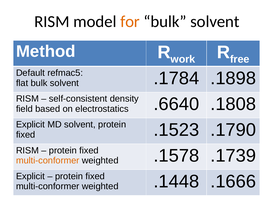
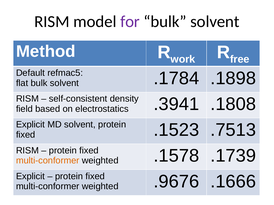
for colour: orange -> purple (130, 22)
.6640: .6640 -> .3941 (176, 104)
.1790: .1790 -> .7513 (233, 130)
.1448: .1448 -> .9676 (176, 182)
